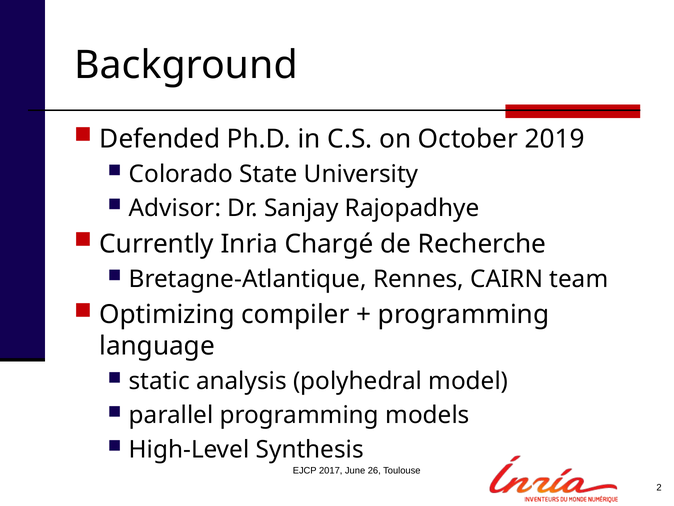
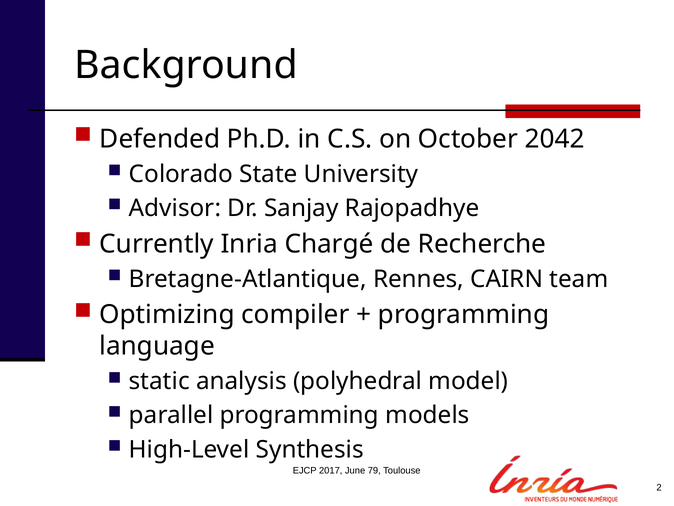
2019: 2019 -> 2042 (555, 139)
26: 26 -> 79 (374, 470)
